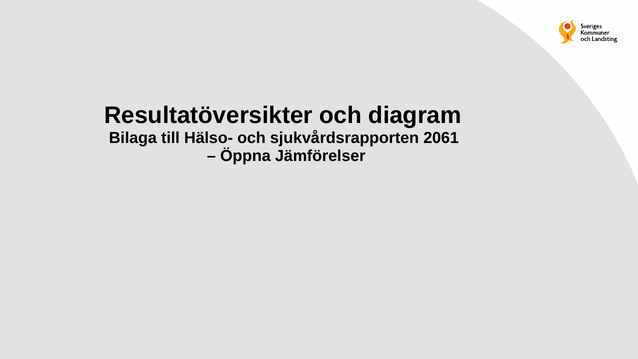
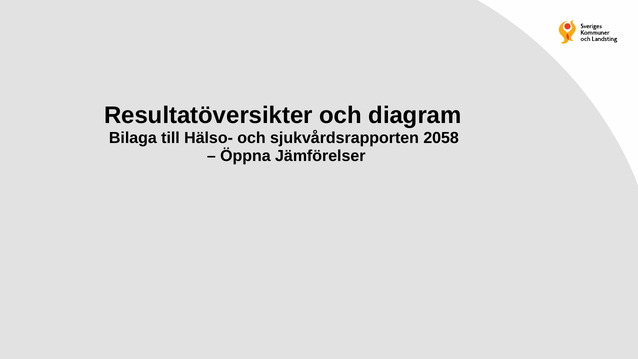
2061: 2061 -> 2058 (441, 138)
